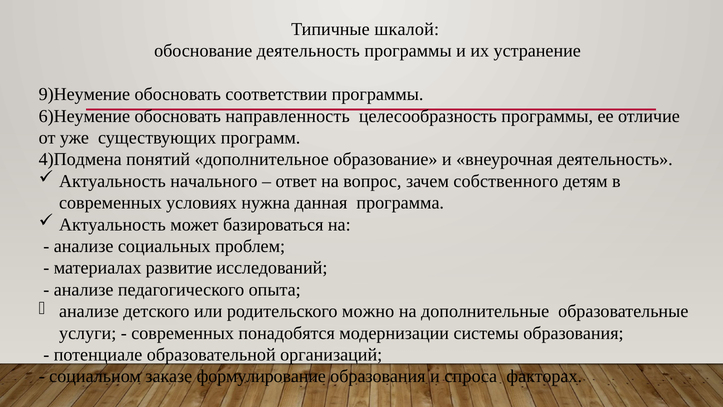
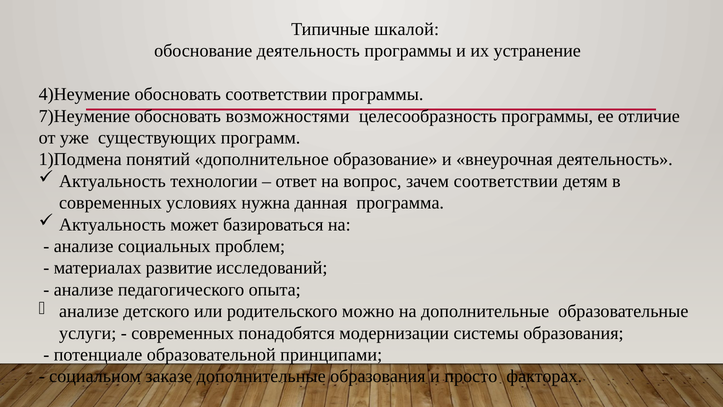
9)Неумение: 9)Неумение -> 4)Неумение (84, 94)
6)Неумение: 6)Неумение -> 7)Неумение (84, 116)
направленность: направленность -> возможностями (288, 116)
4)Подмена: 4)Подмена -> 1)Подмена (80, 159)
начального: начального -> технологии (214, 181)
зачем собственного: собственного -> соответствии (506, 181)
организаций: организаций -> принципами (331, 355)
заказе формулирование: формулирование -> дополнительные (261, 376)
спроса: спроса -> просто (471, 376)
